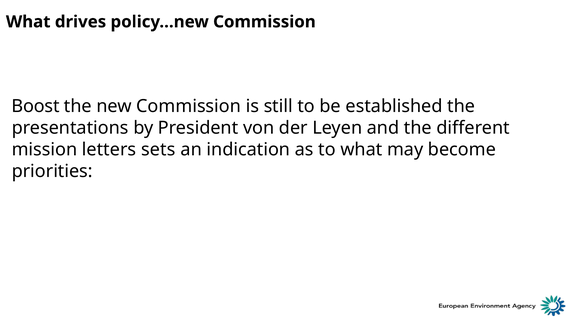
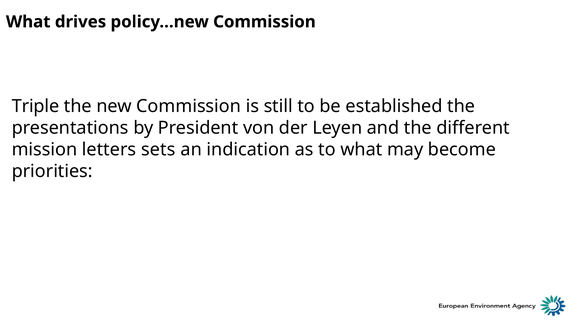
Boost: Boost -> Triple (36, 106)
